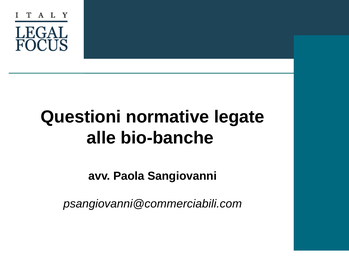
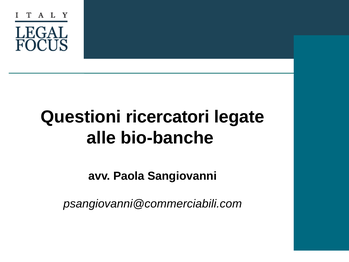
normative: normative -> ricercatori (168, 117)
